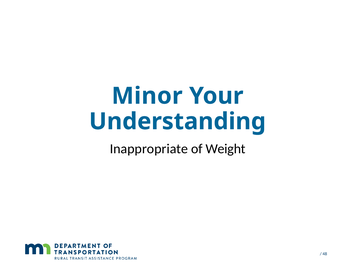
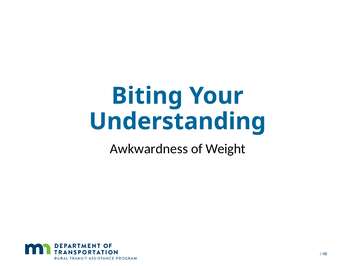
Minor: Minor -> Biting (147, 96)
Inappropriate: Inappropriate -> Awkwardness (149, 149)
